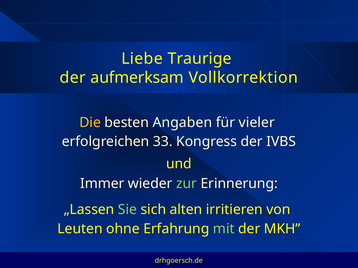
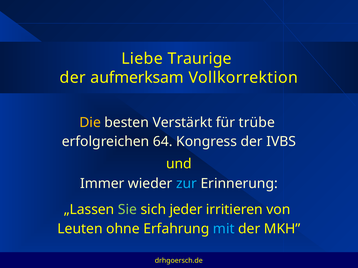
Angaben: Angaben -> Verstärkt (182, 123)
vieler: vieler -> trübe (257, 123)
33: 33 -> 64 (163, 142)
zur colour: light green -> light blue (186, 184)
alten: alten -> jeder (186, 210)
mit colour: light green -> light blue (224, 229)
